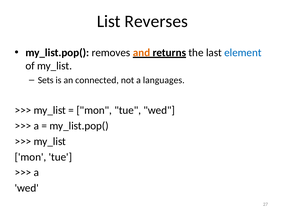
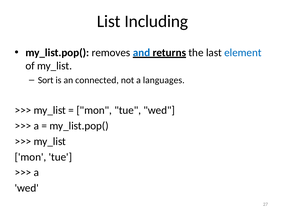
Reverses: Reverses -> Including (156, 21)
and colour: orange -> blue (141, 53)
Sets: Sets -> Sort (46, 80)
